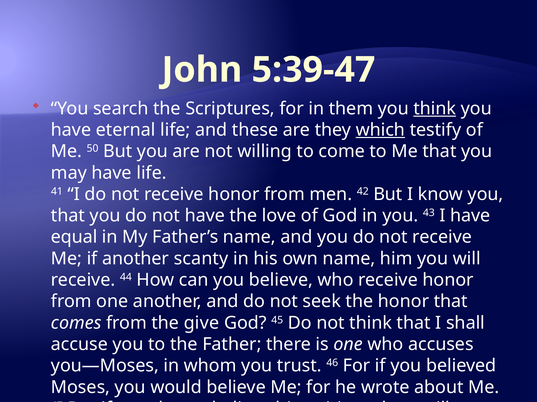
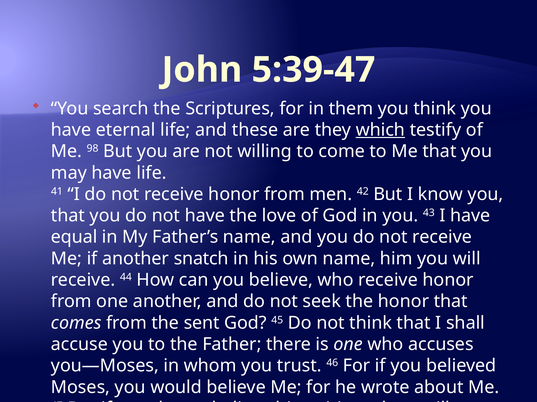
think underline: present -> none (435, 109)
50: 50 -> 98 (93, 149)
scanty: scanty -> snatch (201, 259)
give: give -> sent (202, 323)
